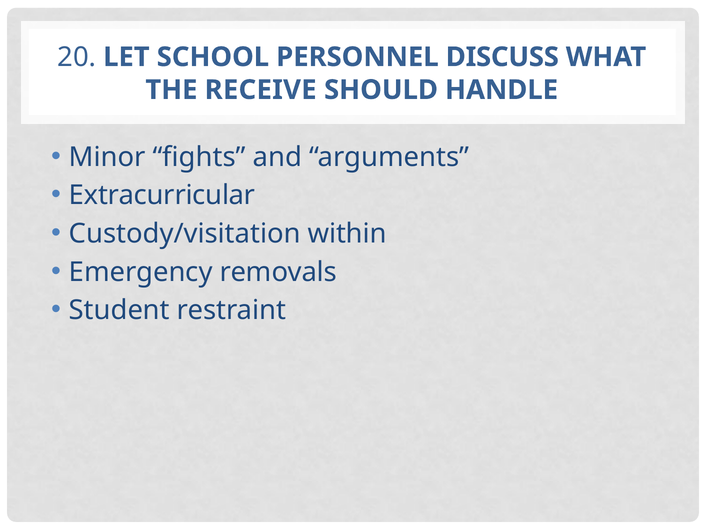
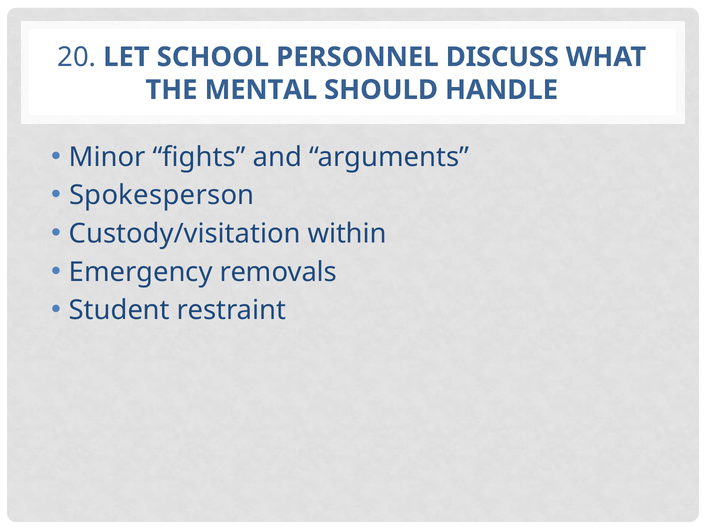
RECEIVE: RECEIVE -> MENTAL (261, 90)
Extracurricular: Extracurricular -> Spokesperson (162, 196)
